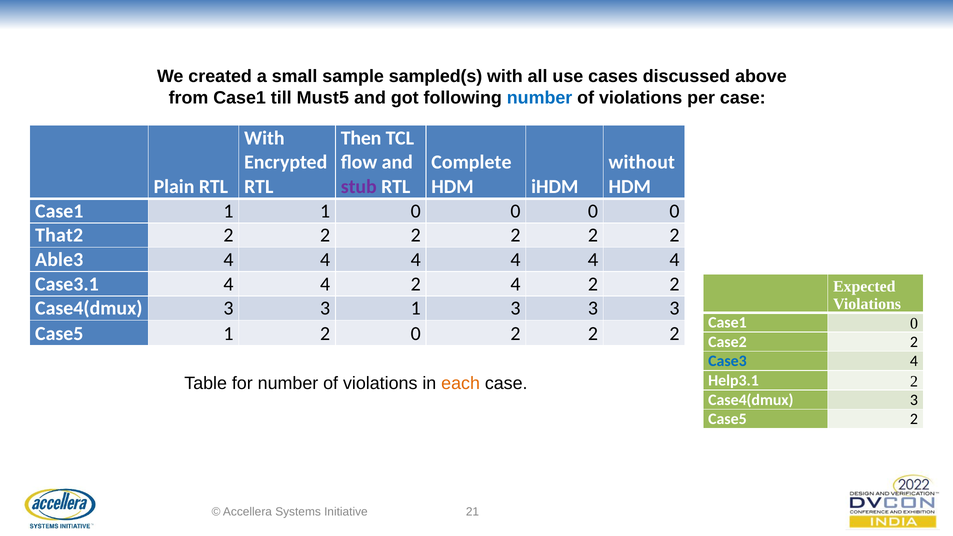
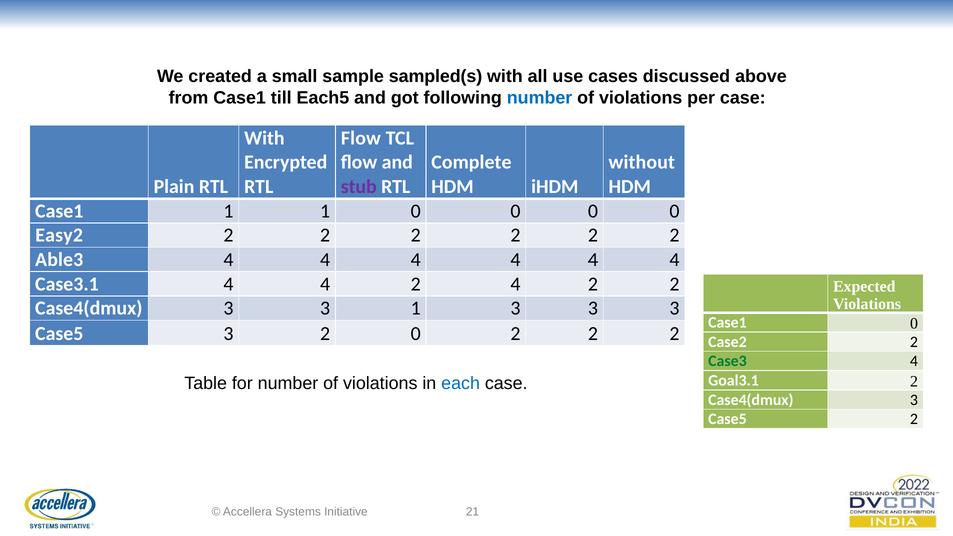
Must5: Must5 -> Each5 (323, 98)
Then: Then -> Flow (361, 138)
That2: That2 -> Easy2 (59, 235)
Case5 1: 1 -> 3 (229, 333)
Case3 colour: blue -> green (727, 361)
Help3.1: Help3.1 -> Goal3.1 (734, 381)
each colour: orange -> blue (461, 384)
